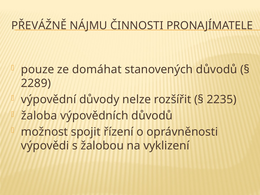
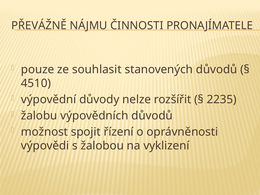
domáhat: domáhat -> souhlasit (97, 69)
2289: 2289 -> 4510 (36, 83)
žaloba: žaloba -> žalobu (39, 116)
